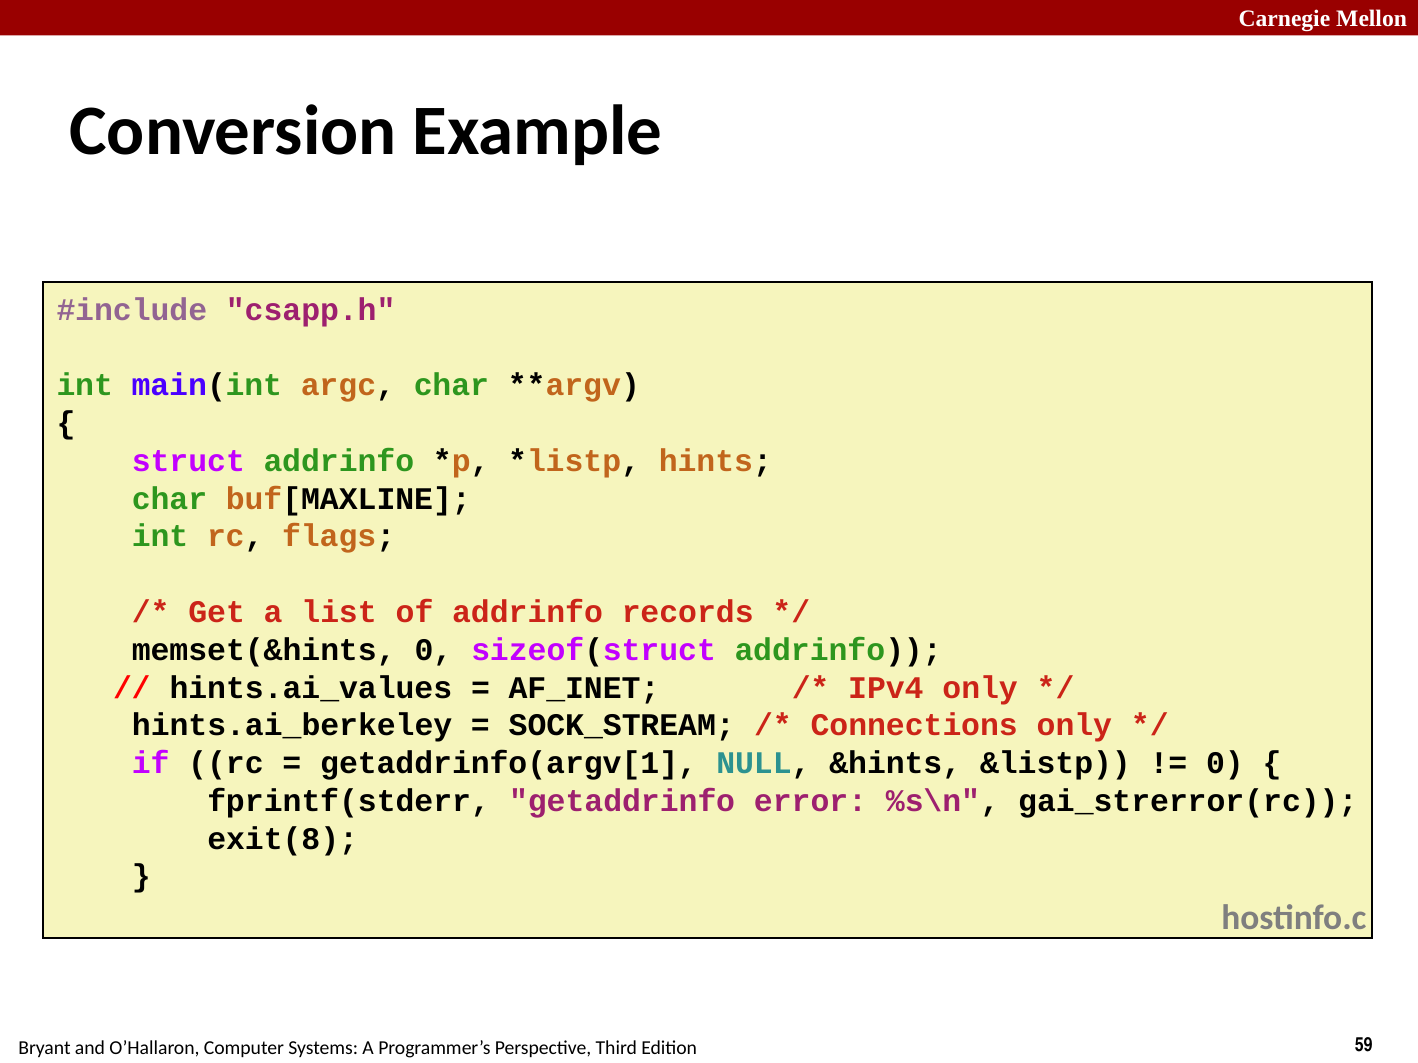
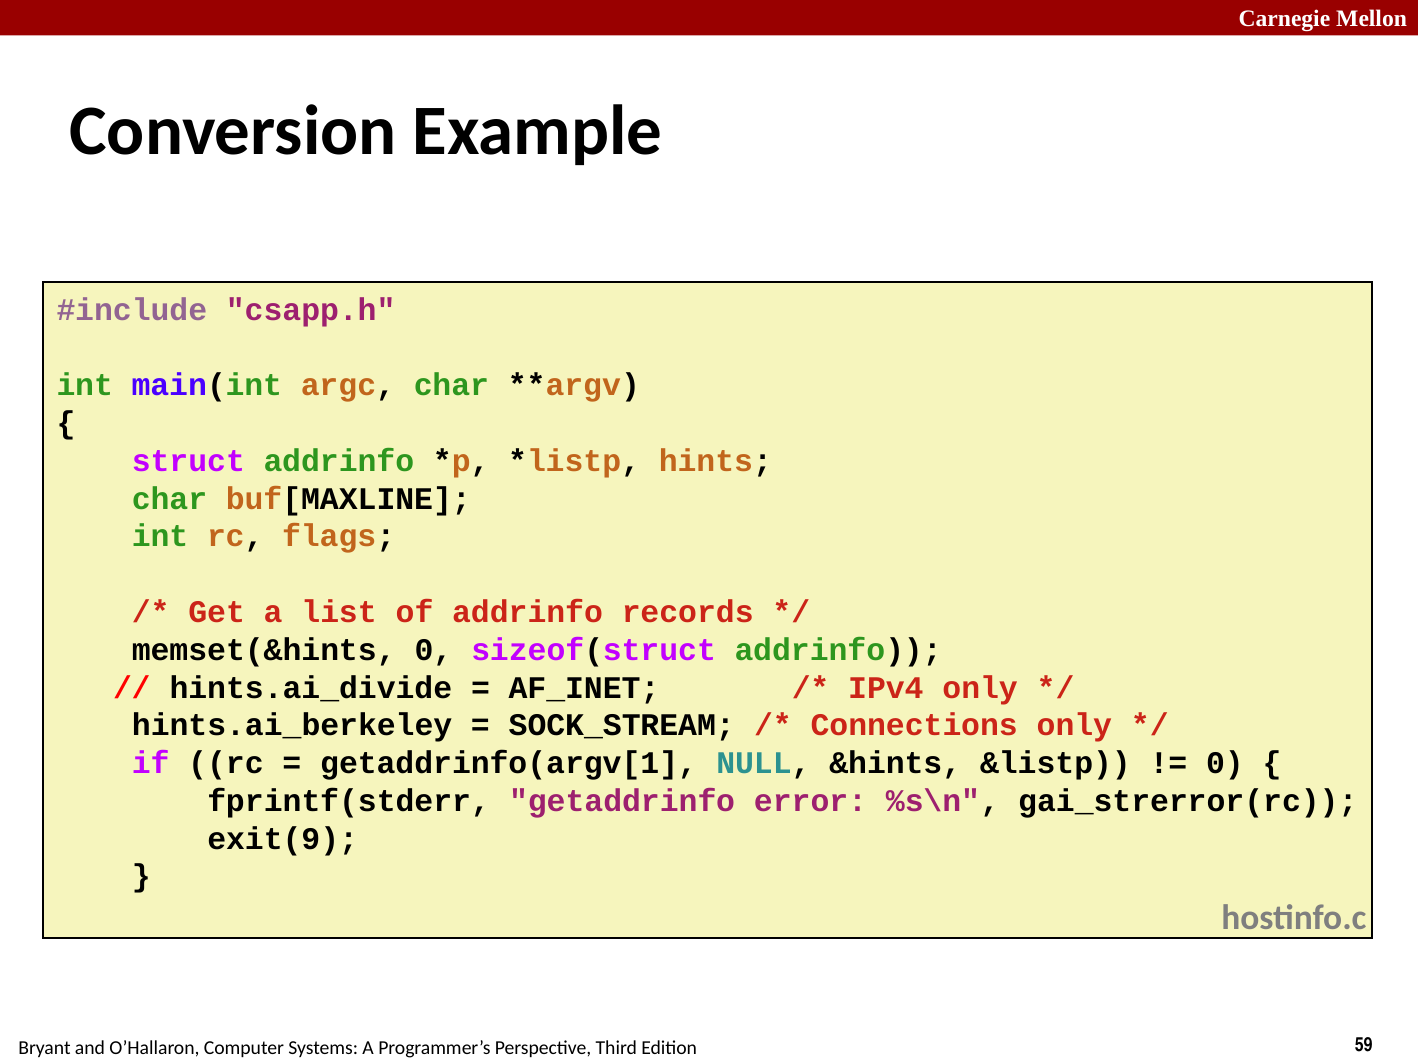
hints.ai_values: hints.ai_values -> hints.ai_divide (311, 688)
exit(8: exit(8 -> exit(9 (283, 839)
